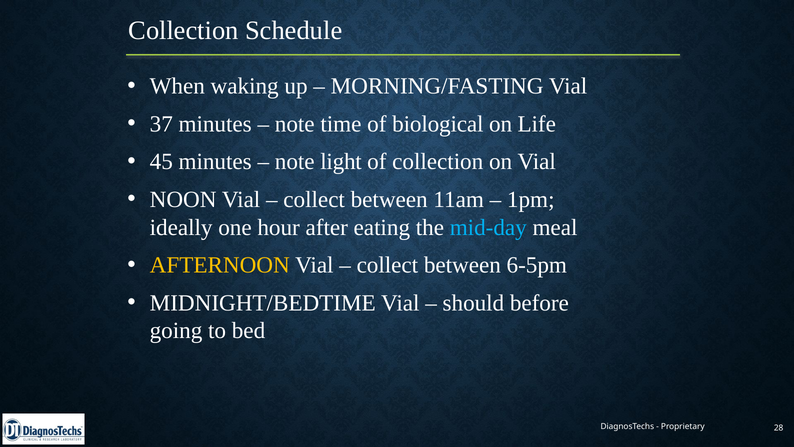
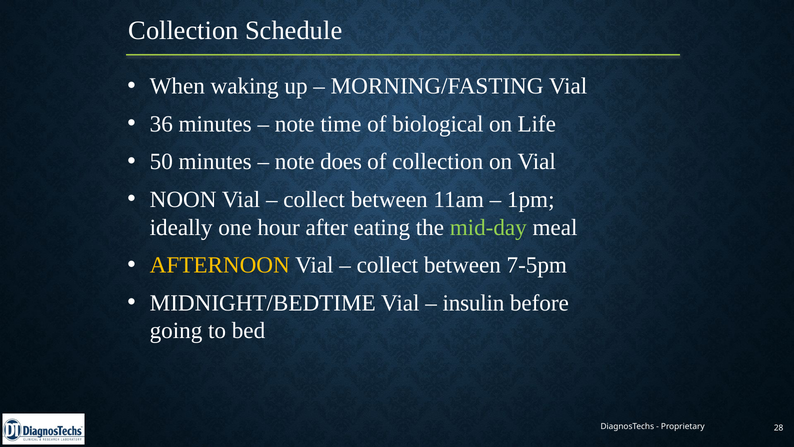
37: 37 -> 36 (161, 124)
45: 45 -> 50 (161, 162)
light: light -> does (341, 162)
mid-day colour: light blue -> light green (488, 227)
6-5pm: 6-5pm -> 7-5pm (537, 265)
should: should -> insulin (473, 303)
